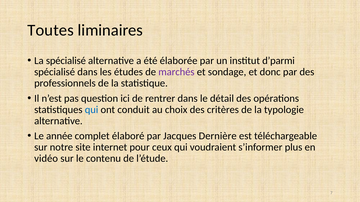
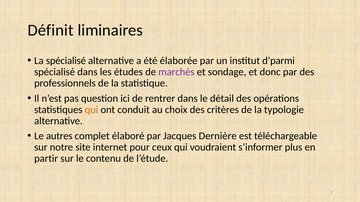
Toutes: Toutes -> Définit (51, 30)
qui colour: blue -> orange (92, 110)
année: année -> autres (59, 136)
vidéo: vidéo -> partir (46, 159)
